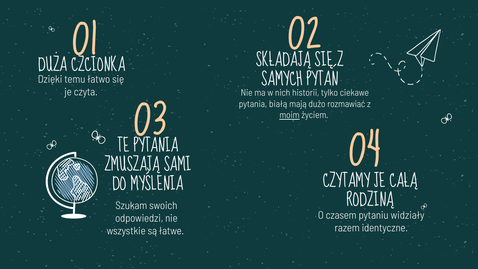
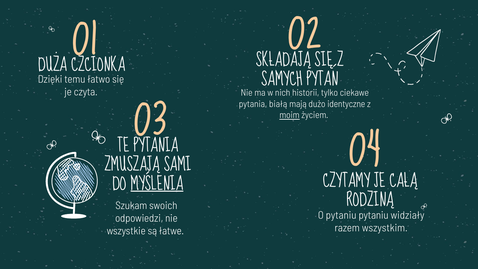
rozmawiać: rozmawiać -> identyczne (346, 104)
MYŚLENIA underline: none -> present (157, 184)
O czasem: czasem -> pytaniu (341, 215)
identyczne: identyczne -> wszystkim (385, 228)
